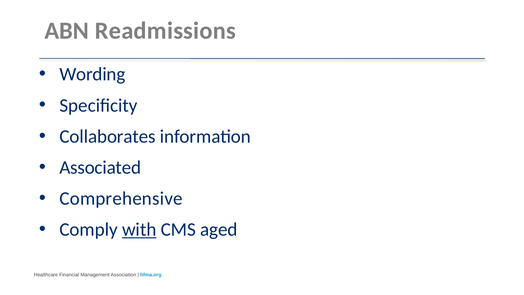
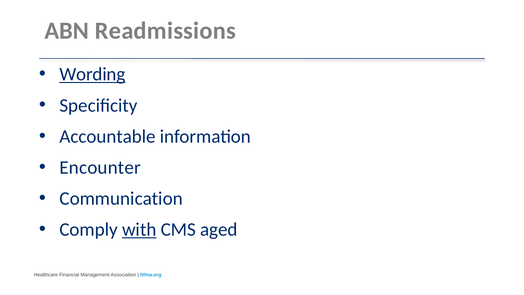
Wording underline: none -> present (92, 74)
Collaborates: Collaborates -> Accountable (108, 136)
Associated: Associated -> Encounter (100, 167)
Comprehensive: Comprehensive -> Communication (121, 198)
